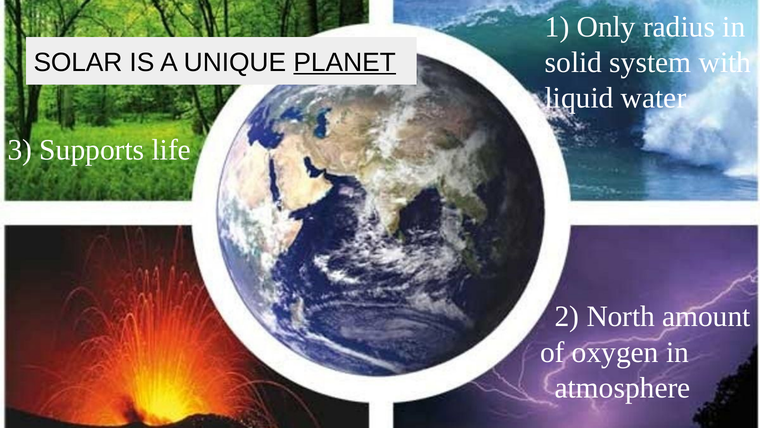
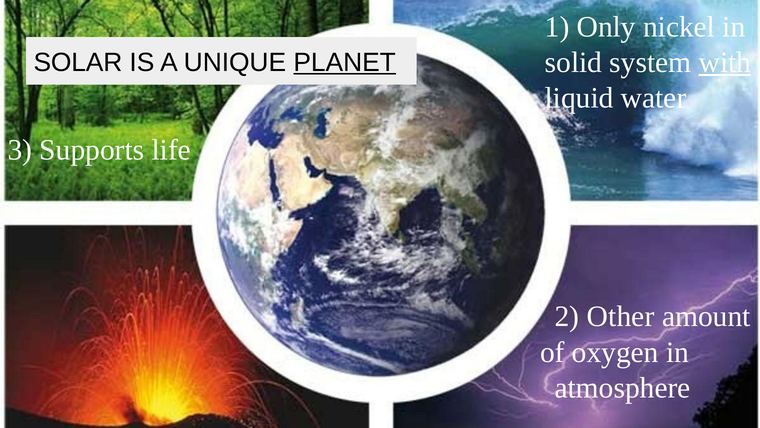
radius: radius -> nickel (679, 27)
with underline: none -> present (725, 62)
North: North -> Other (621, 316)
